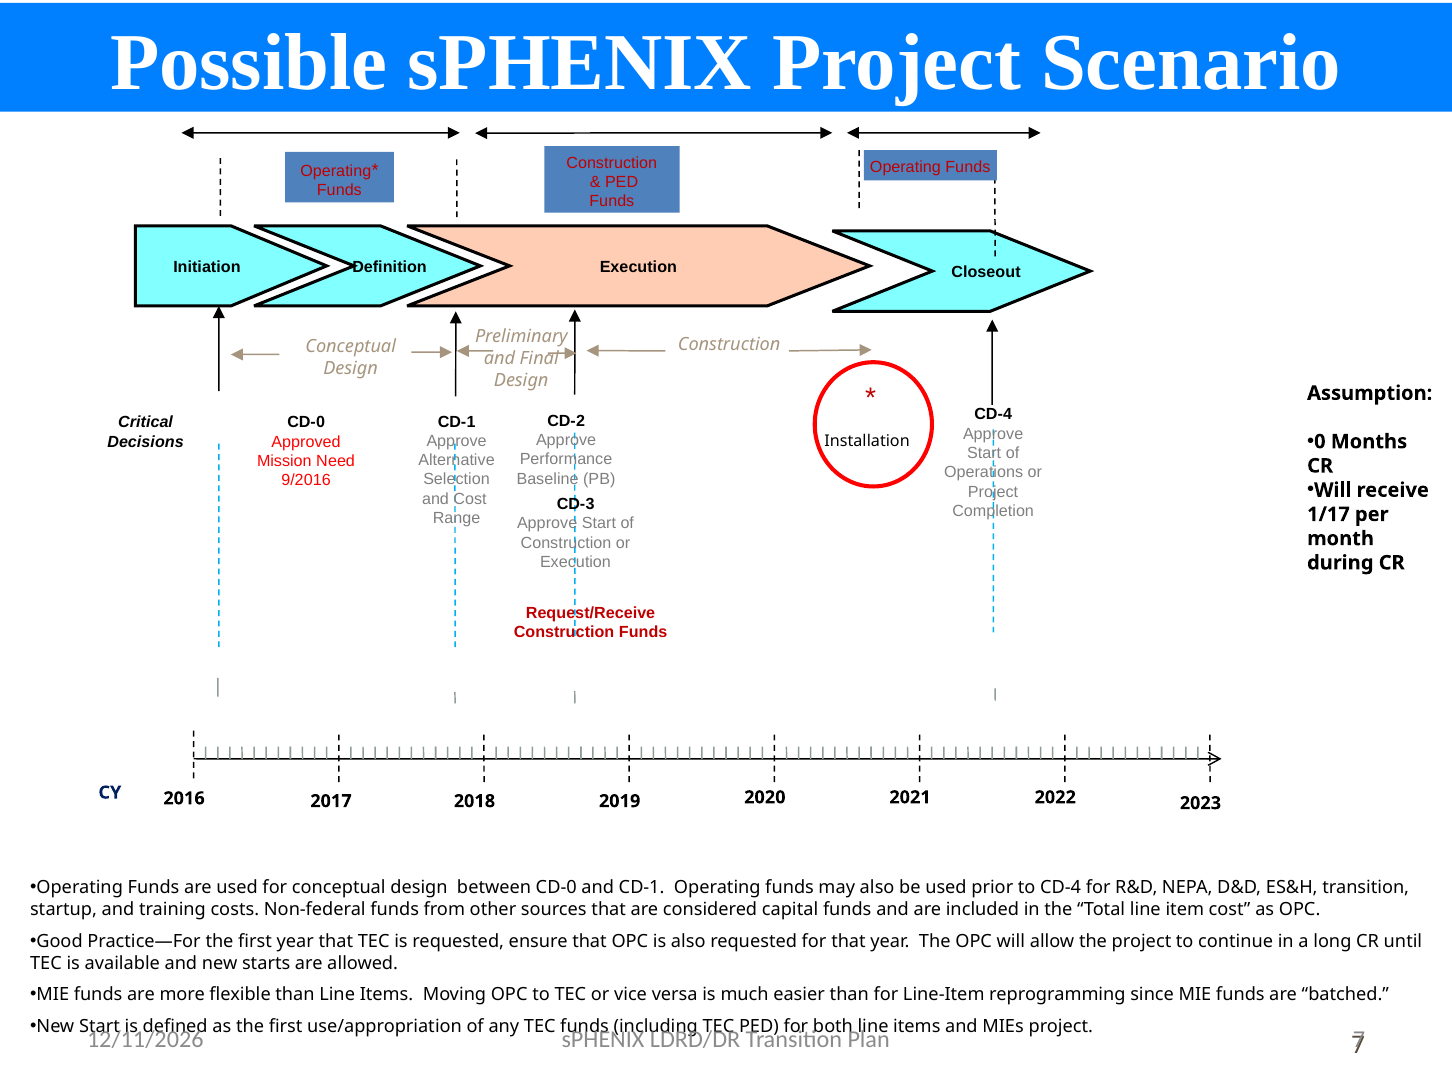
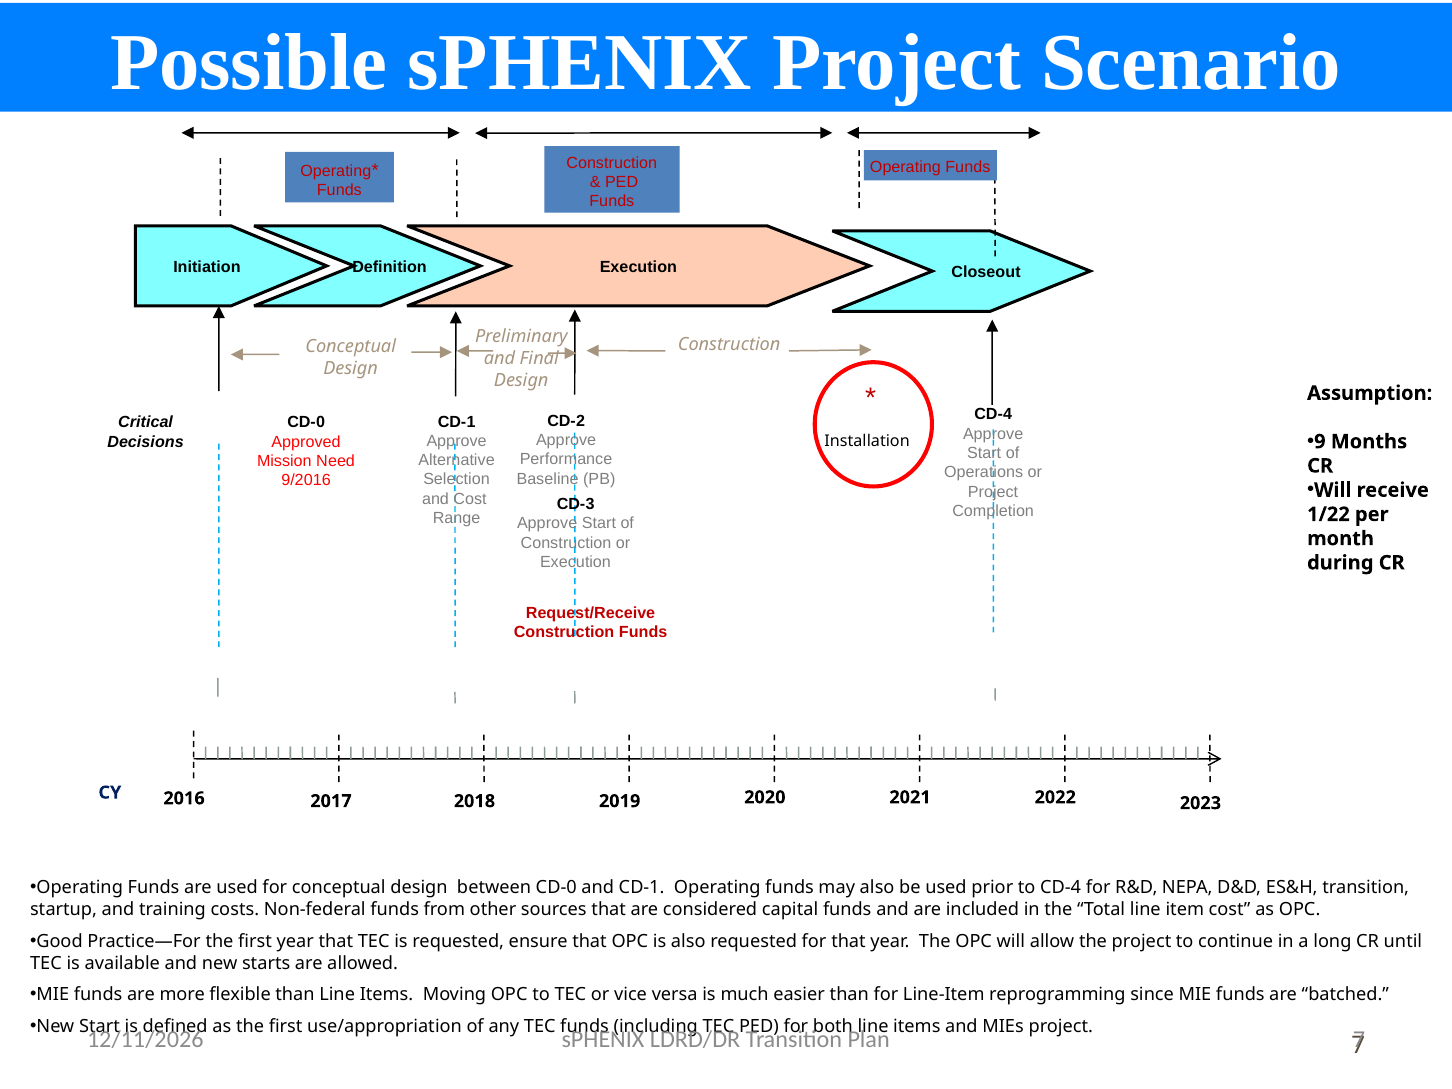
0: 0 -> 9 (1320, 442)
1/17: 1/17 -> 1/22 (1328, 514)
